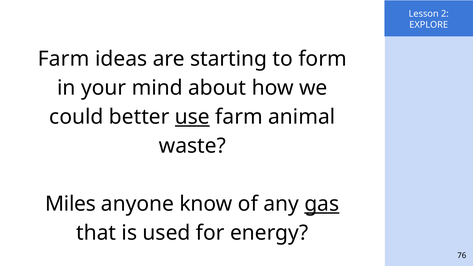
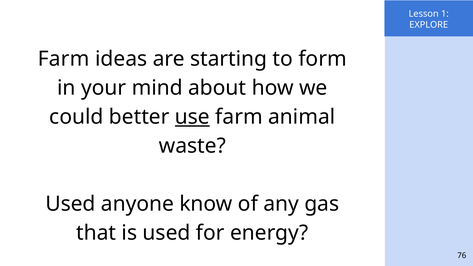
2: 2 -> 1 (445, 14)
Miles: Miles -> Used (70, 204)
gas underline: present -> none (322, 204)
